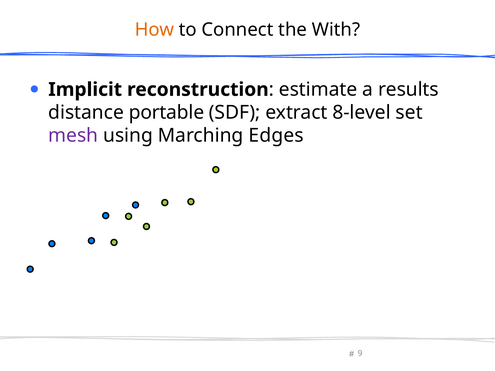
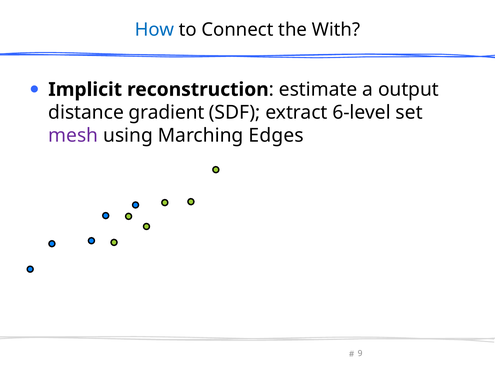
How colour: orange -> blue (154, 30)
results: results -> output (408, 90)
portable: portable -> gradient (166, 113)
8-level: 8-level -> 6-level (362, 113)
